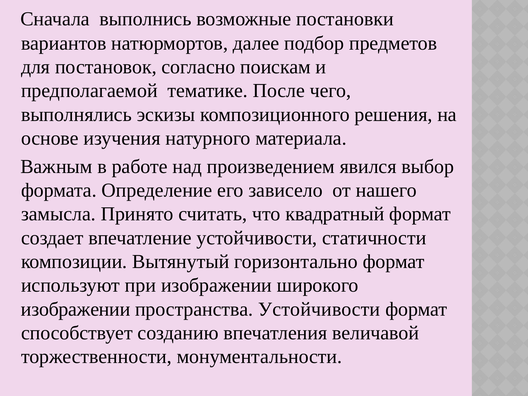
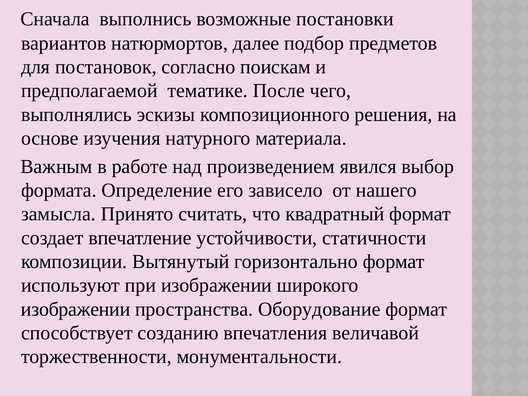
пространства Устойчивости: Устойчивости -> Оборудование (319, 309)
